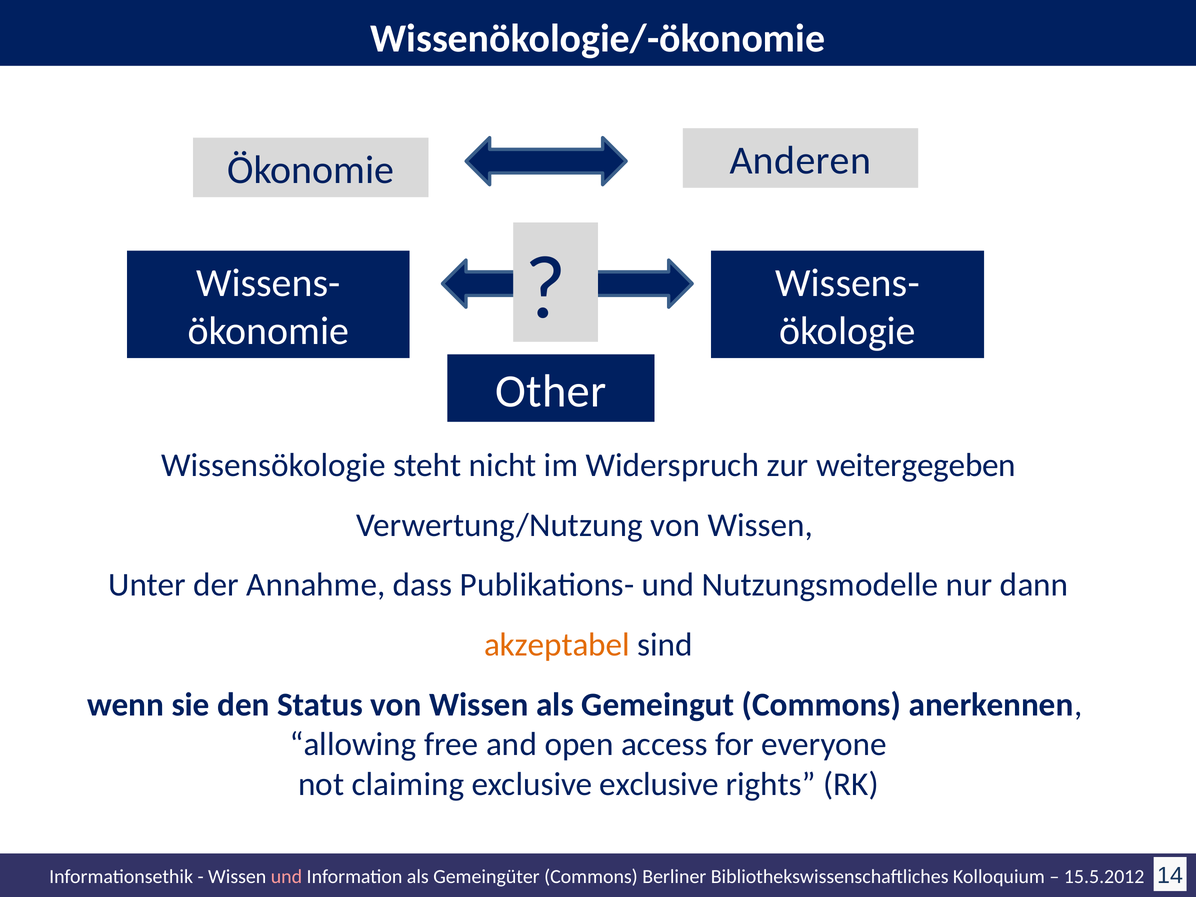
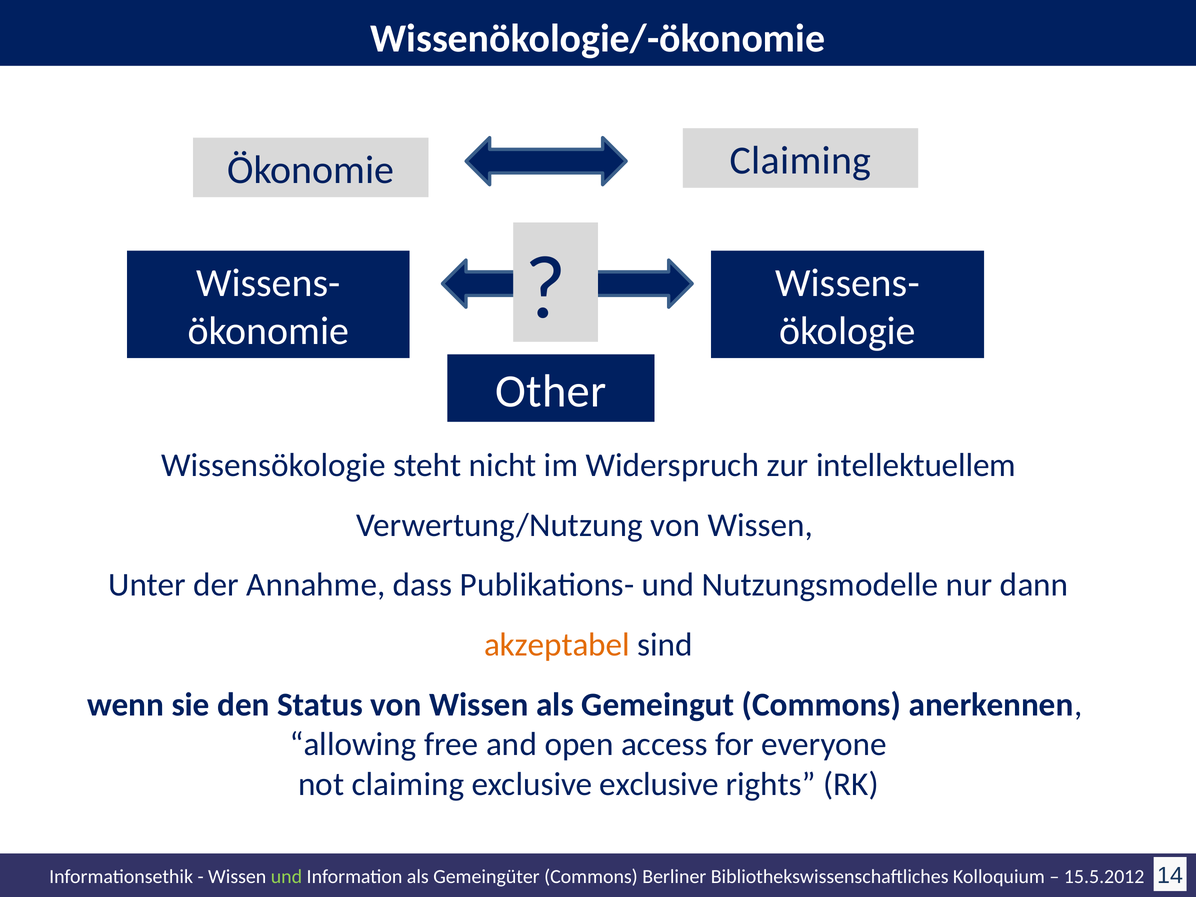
Ökonomie Anderen: Anderen -> Claiming (800, 161)
weitergegeben: weitergegeben -> intellektuellem (916, 465)
und colour: pink -> light green (286, 877)
